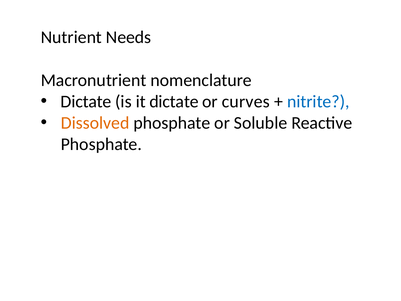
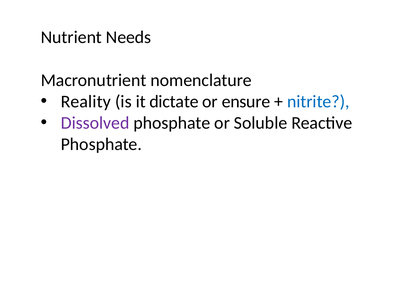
Dictate: Dictate -> Reality (86, 101)
curves: curves -> ensure (246, 101)
Dissolved colour: orange -> purple (95, 123)
